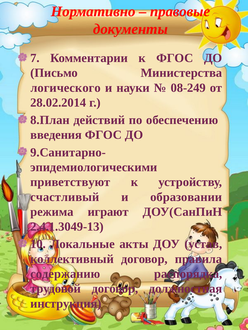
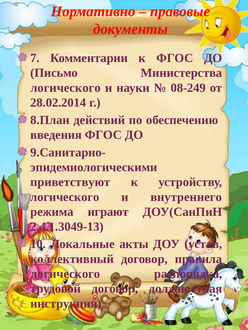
счастливый: счастливый -> логического (65, 197)
образовании: образовании -> внутреннего (186, 197)
содержанию: содержанию -> логического (65, 274)
